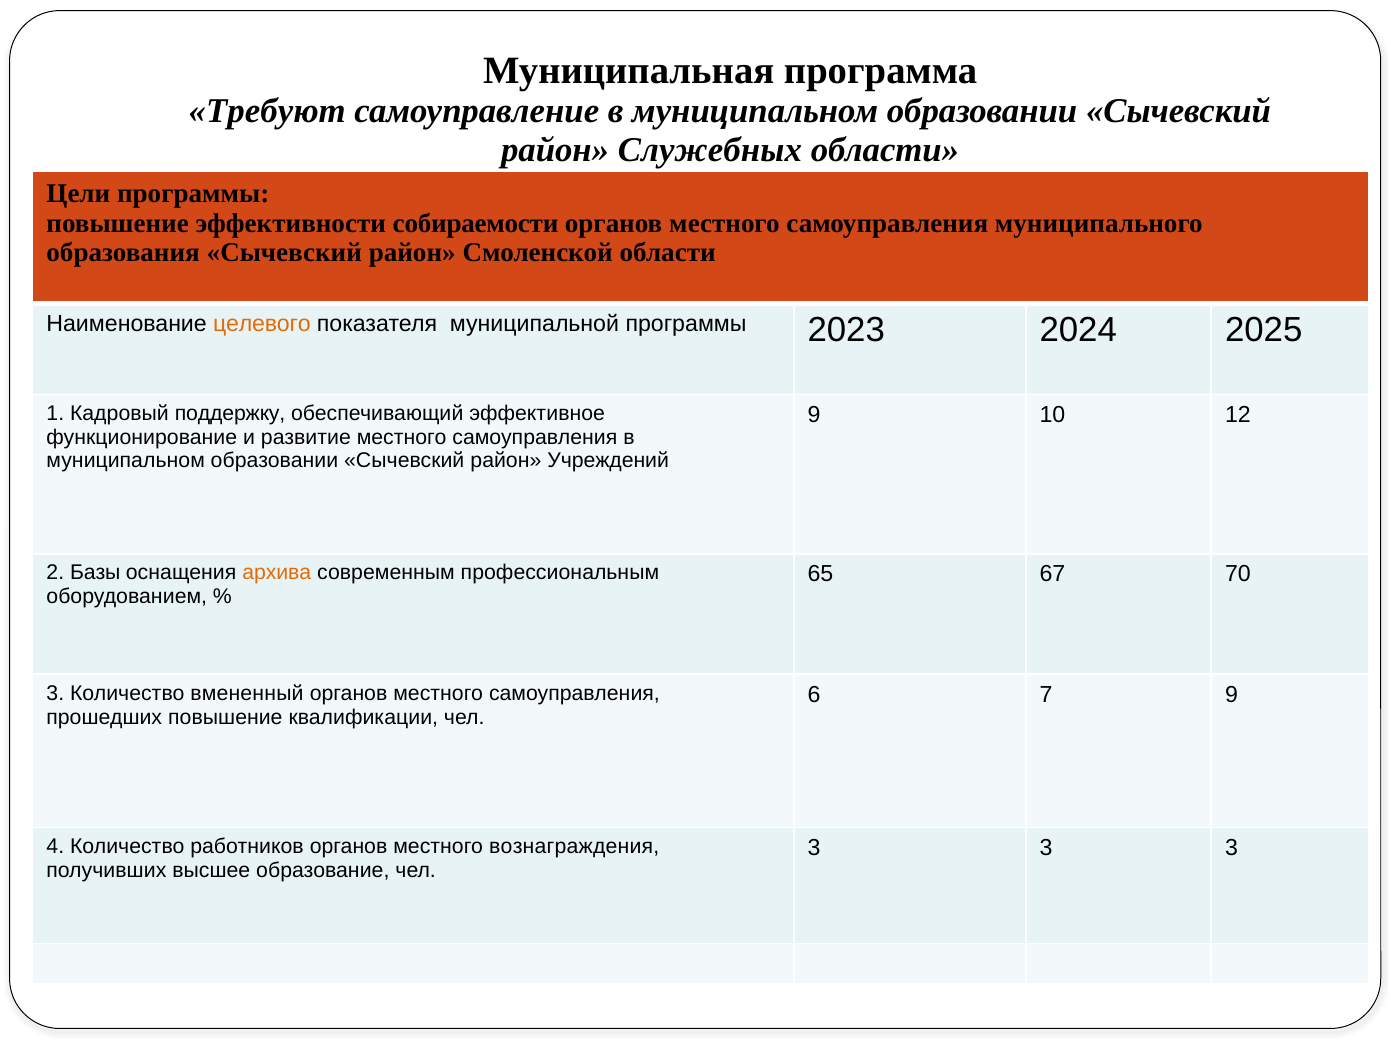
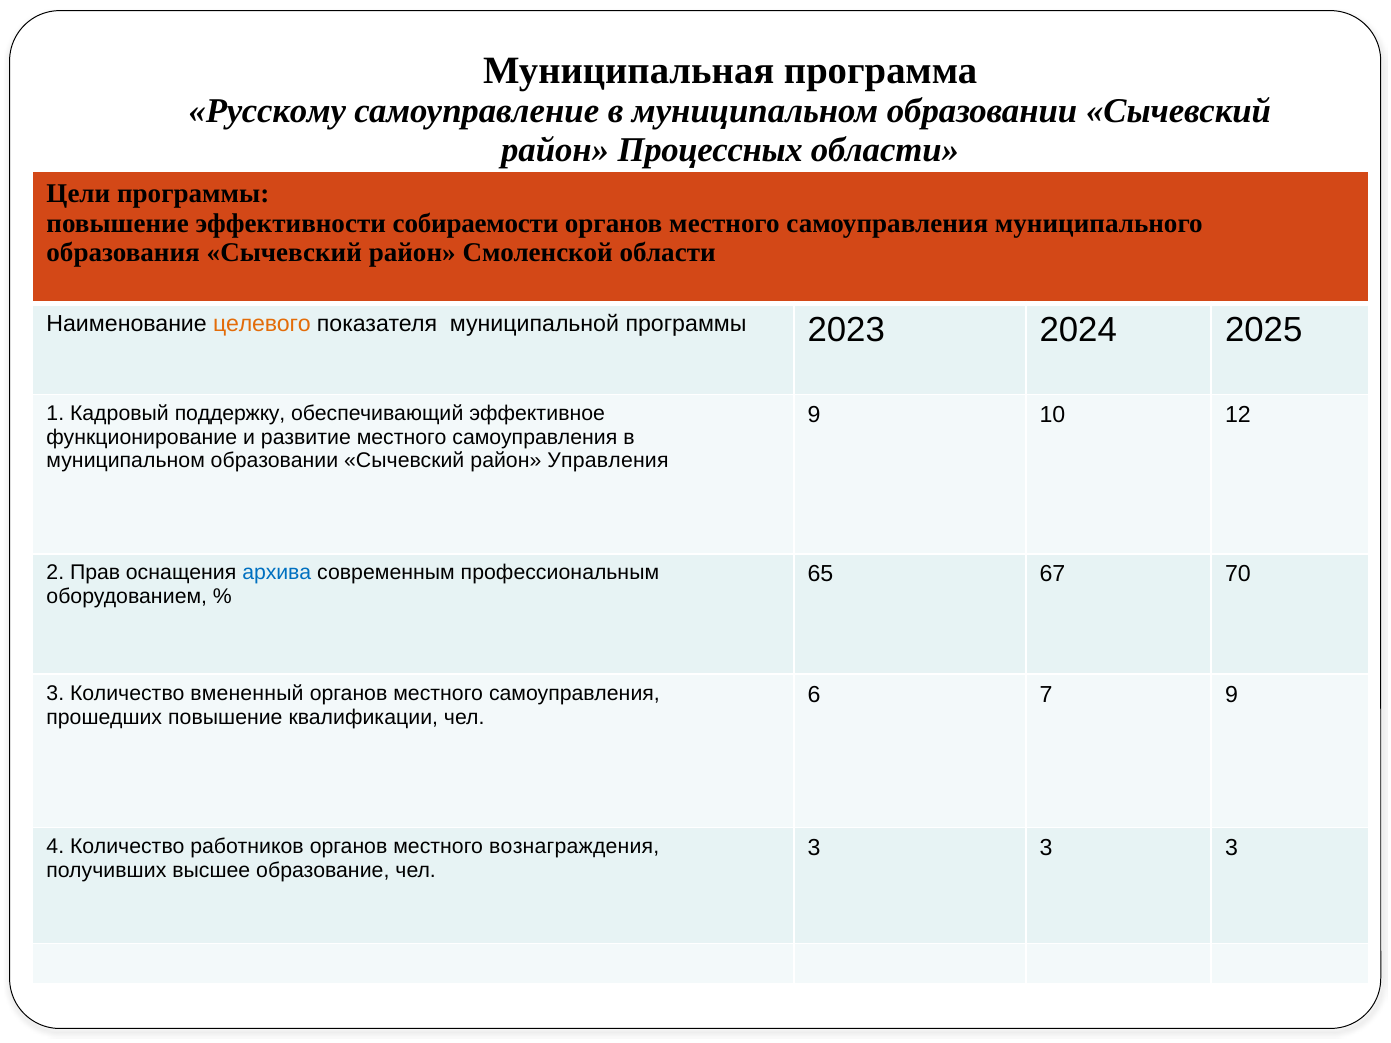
Требуют: Требуют -> Русскому (267, 111)
Служебных: Служебных -> Процессных (710, 150)
Учреждений: Учреждений -> Управления (608, 461)
Базы: Базы -> Прав (95, 573)
архива colour: orange -> blue (277, 573)
